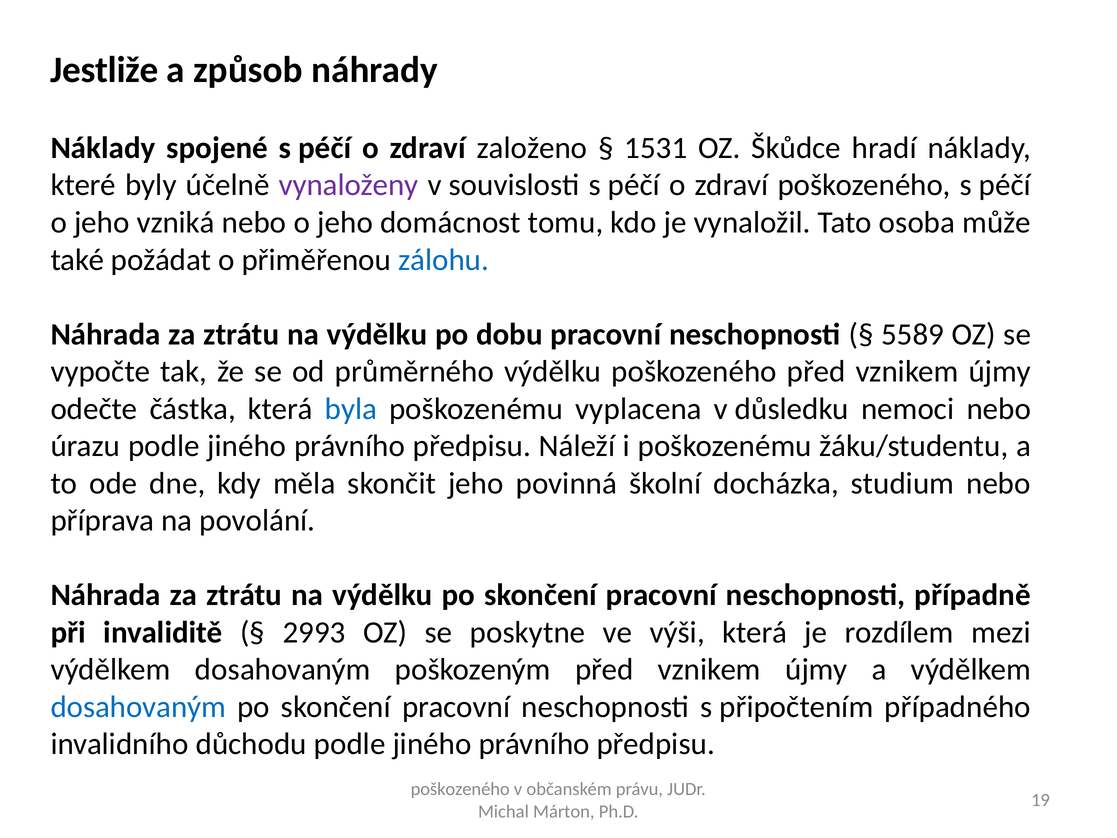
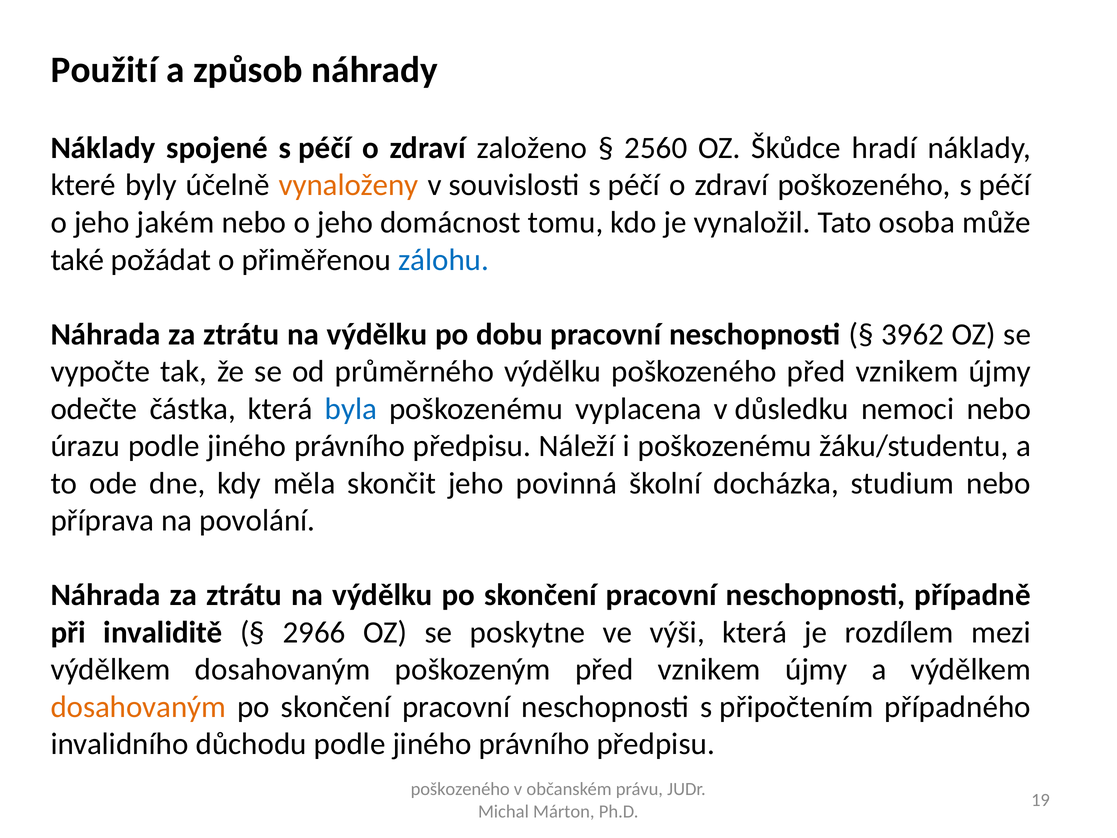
Jestliže: Jestliže -> Použití (104, 70)
1531: 1531 -> 2560 (656, 148)
vynaloženy colour: purple -> orange (349, 185)
vzniká: vzniká -> jakém (176, 222)
5589: 5589 -> 3962 (913, 334)
2993: 2993 -> 2966 (314, 632)
dosahovaným colour: blue -> orange (138, 707)
